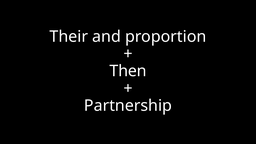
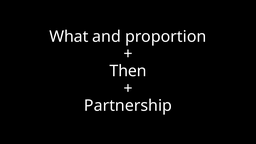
Their: Their -> What (69, 37)
